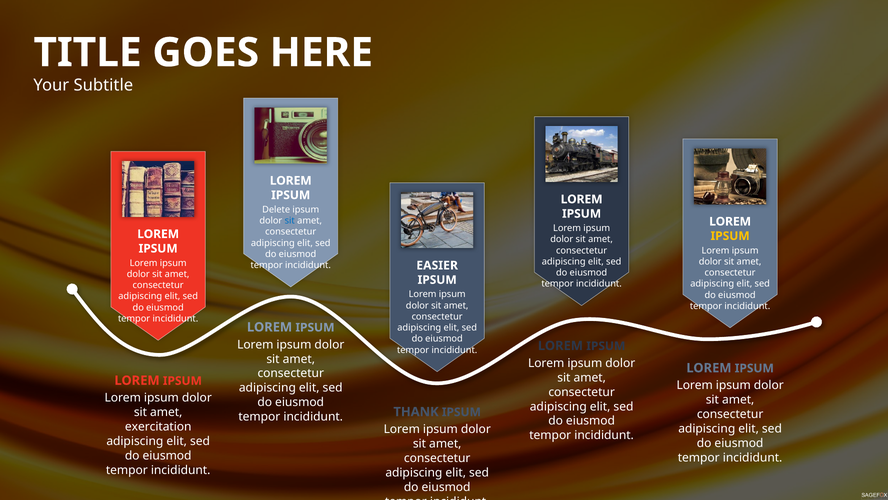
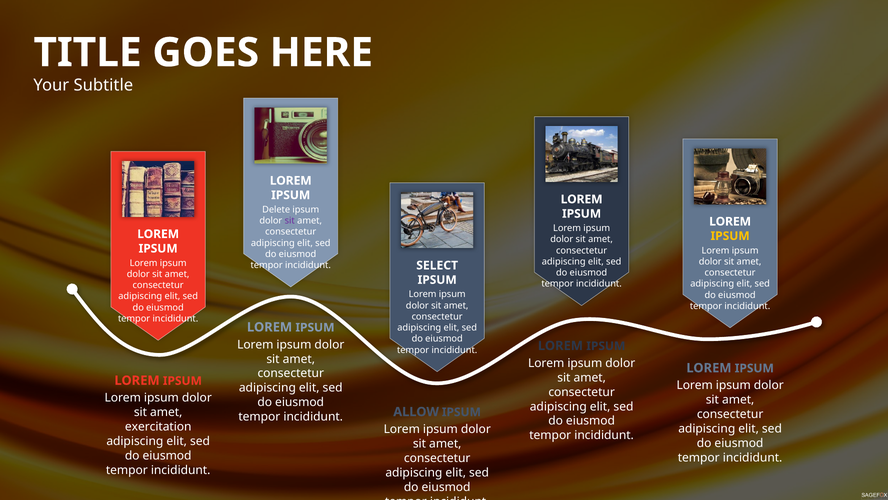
sit colour: blue -> purple (290, 221)
EASIER: EASIER -> SELECT (437, 265)
THANK: THANK -> ALLOW (416, 411)
